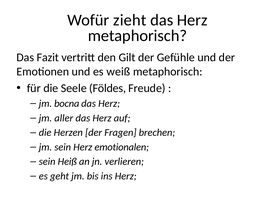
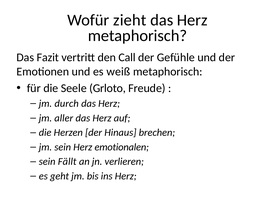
Gilt: Gilt -> Call (127, 57)
Földes: Földes -> Grloto (108, 88)
bocna: bocna -> durch (67, 104)
Fragen: Fragen -> Hinaus (120, 133)
Heiß: Heiß -> Fällt (67, 162)
